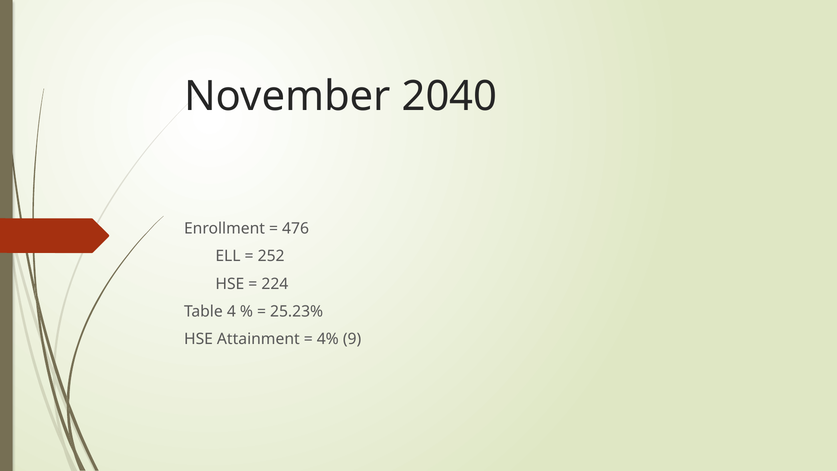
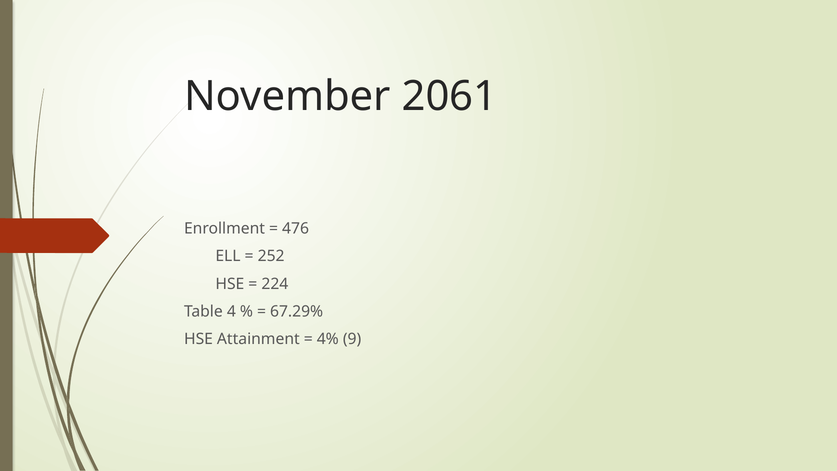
2040: 2040 -> 2061 (449, 96)
25.23%: 25.23% -> 67.29% (297, 311)
